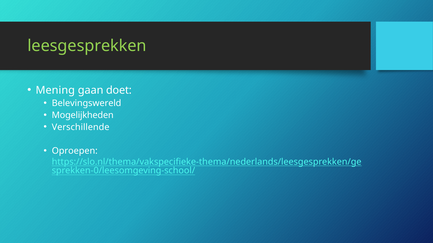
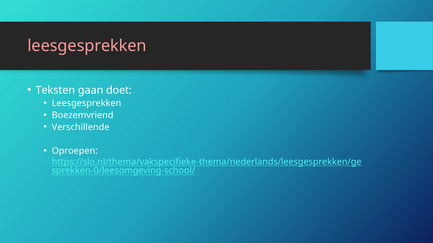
leesgesprekken colour: light green -> pink (87, 46)
Mening: Mening -> Teksten (55, 90)
Belevingswereld: Belevingswereld -> Leesgesprekken (87, 103)
Mogelijkheden: Mogelijkheden -> Boezemvriend (83, 115)
